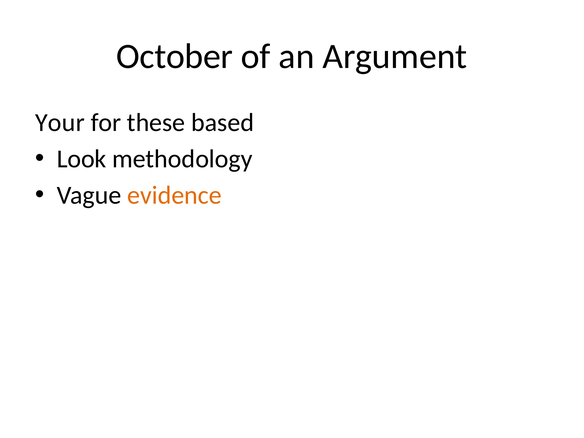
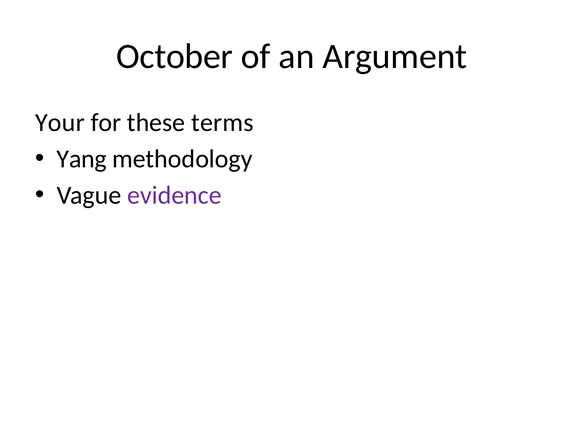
based: based -> terms (222, 123)
Look: Look -> Yang (82, 159)
evidence colour: orange -> purple (175, 195)
